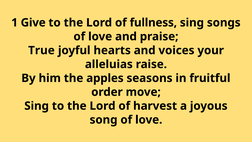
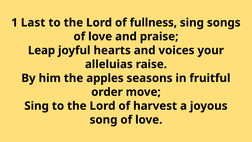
Give: Give -> Last (33, 23)
True: True -> Leap (42, 50)
